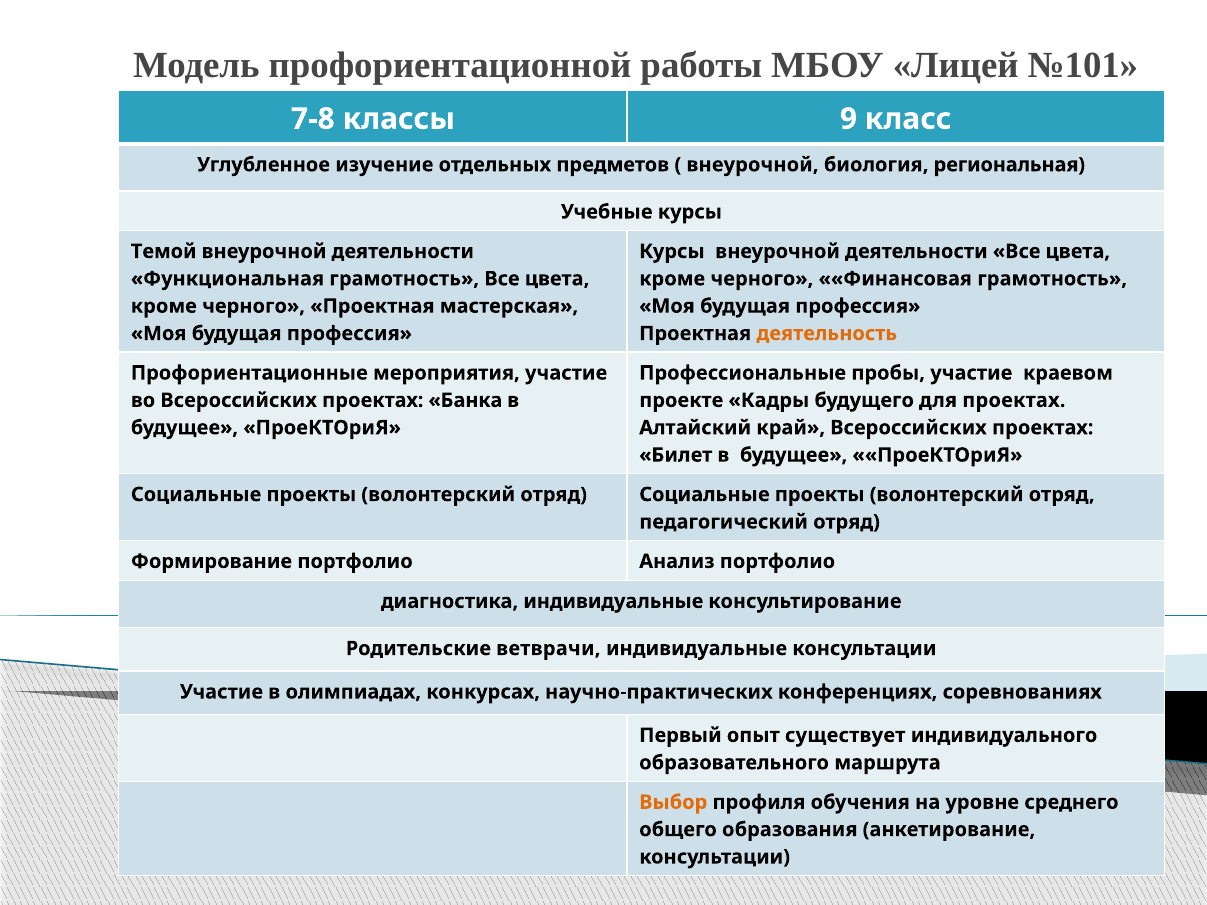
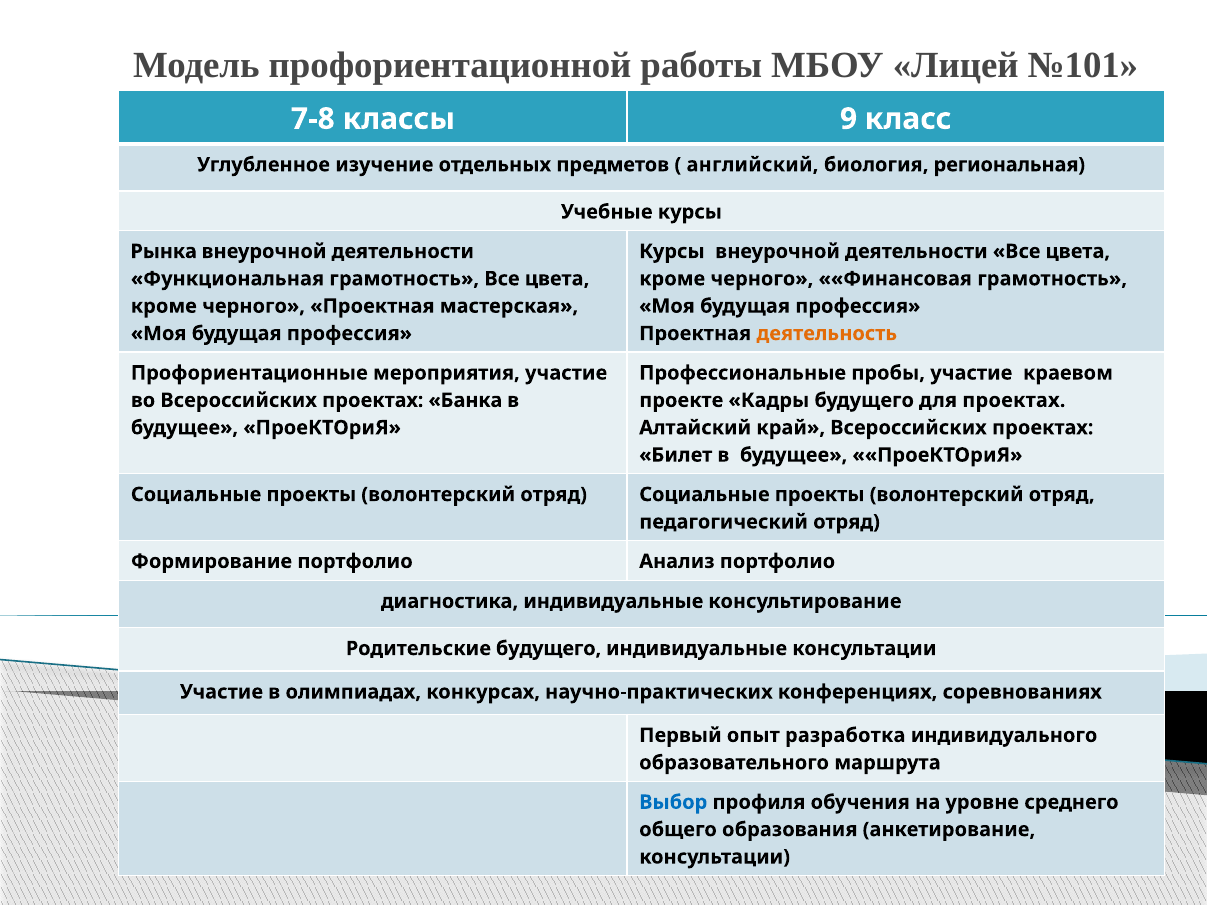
внеурочной: внеурочной -> английский (752, 165)
Темой: Темой -> Рынка (164, 251)
Родительские ветврачи: ветврачи -> будущего (549, 649)
существует: существует -> разработка (845, 736)
Выбор colour: orange -> blue (673, 802)
